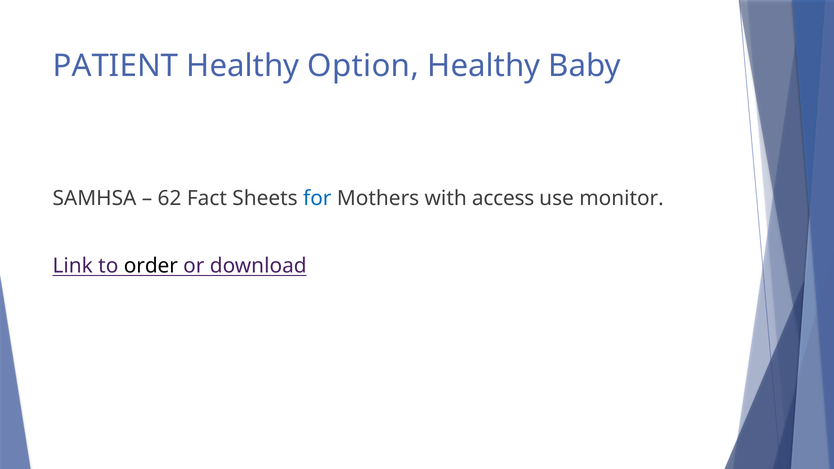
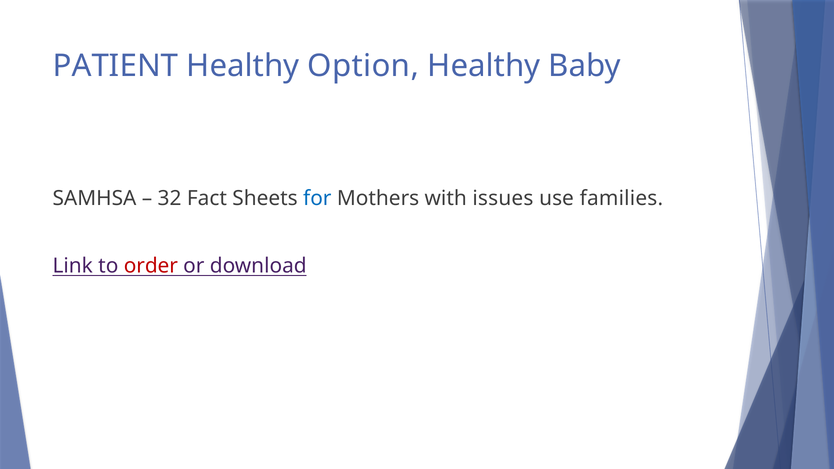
62: 62 -> 32 (170, 199)
access: access -> issues (503, 199)
monitor: monitor -> families (621, 199)
order colour: black -> red (151, 266)
